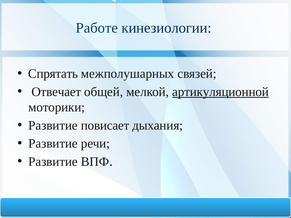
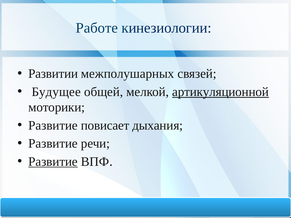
Спрятать: Спрятать -> Развитии (53, 74)
Отвечает: Отвечает -> Будущее (56, 92)
Развитие underline: none -> present (53, 162)
